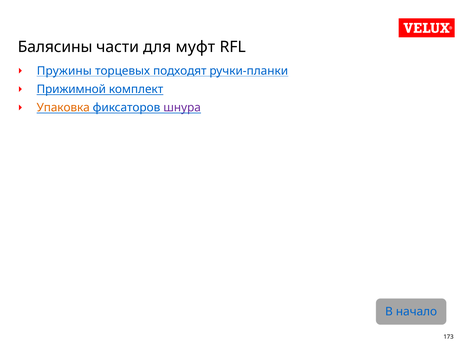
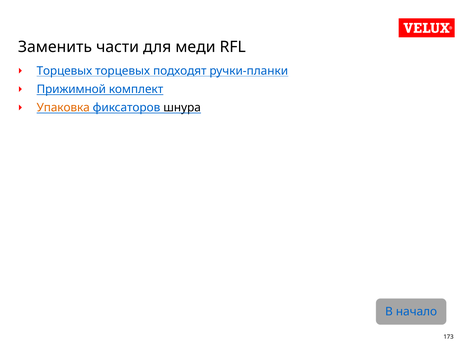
Балясины: Балясины -> Заменить (55, 47)
муфт: муфт -> меди (195, 47)
Пружины: Пружины -> Торцевых (64, 71)
шнура colour: purple -> black (182, 108)
